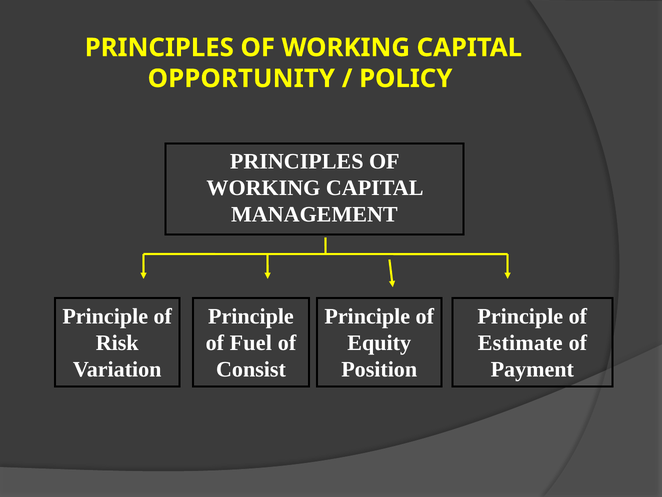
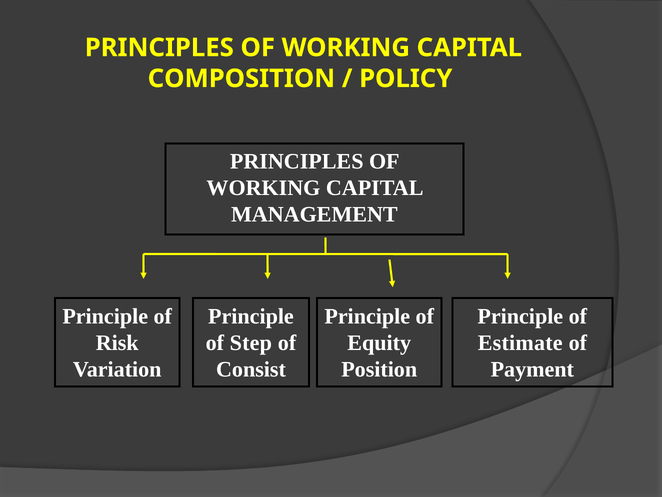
OPPORTUNITY: OPPORTUNITY -> COMPOSITION (241, 79)
Fuel: Fuel -> Step (251, 342)
